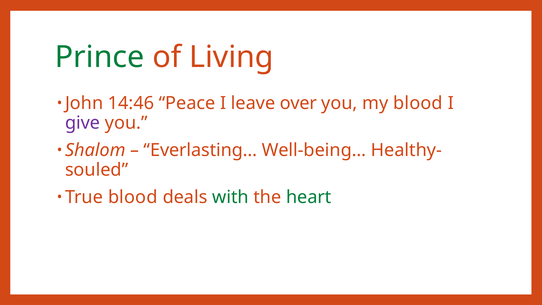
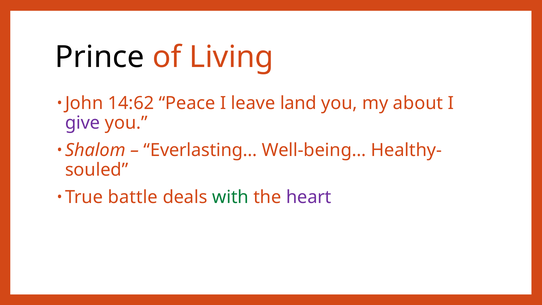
Prince colour: green -> black (100, 57)
14:46: 14:46 -> 14:62 (131, 103)
over: over -> land (298, 103)
my blood: blood -> about (418, 103)
True blood: blood -> battle (133, 197)
heart colour: green -> purple (309, 197)
